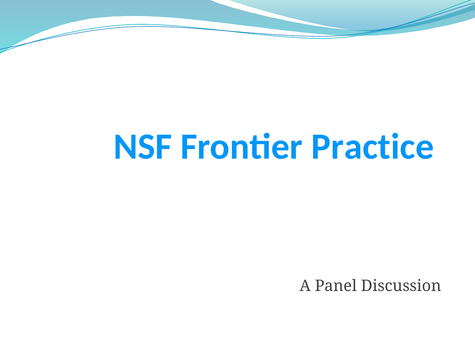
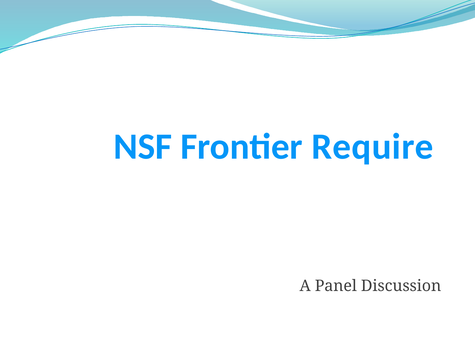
Practice: Practice -> Require (372, 147)
